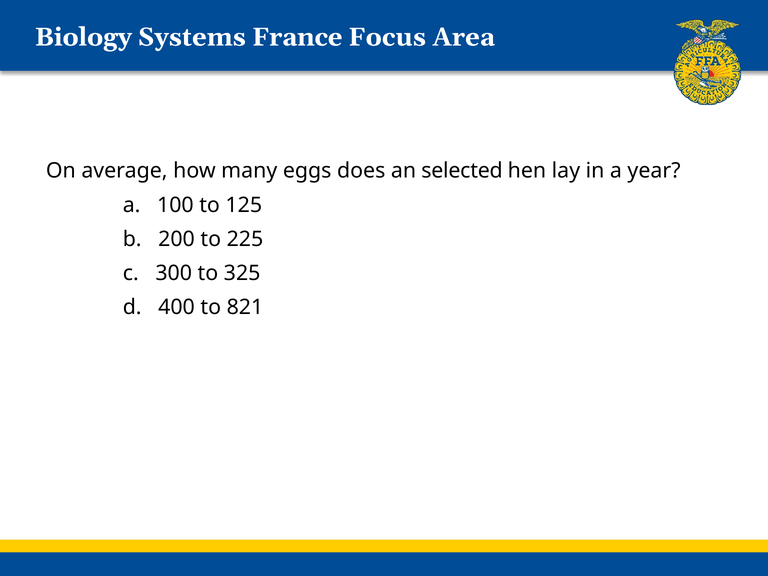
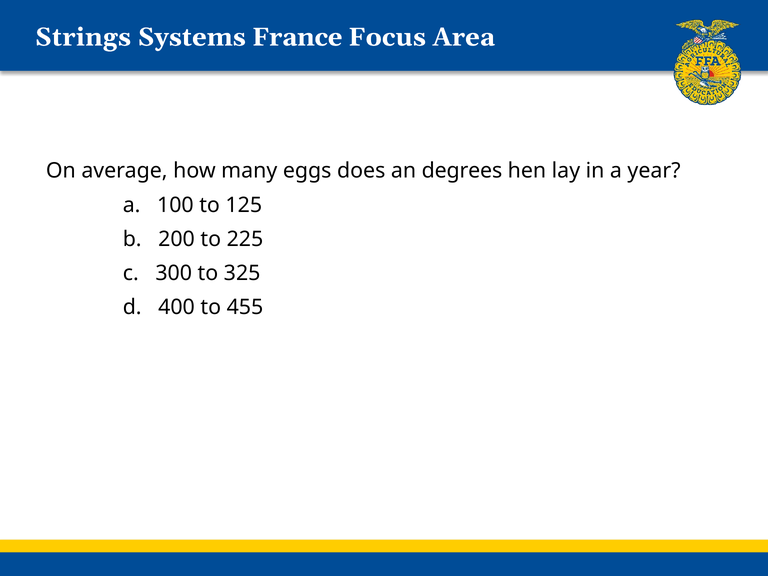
Biology: Biology -> Strings (83, 37)
selected: selected -> degrees (462, 171)
821: 821 -> 455 (245, 307)
